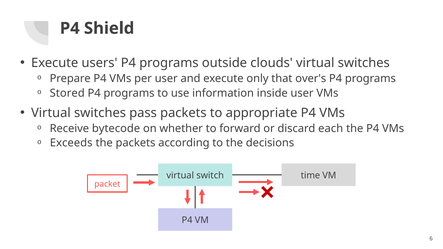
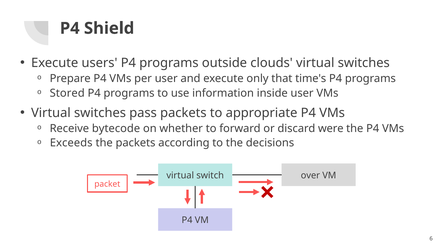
over's: over's -> time's (311, 79)
each: each -> were (331, 128)
time: time -> over (310, 176)
